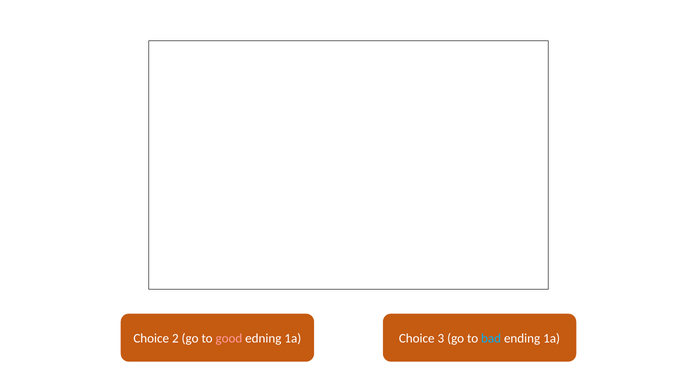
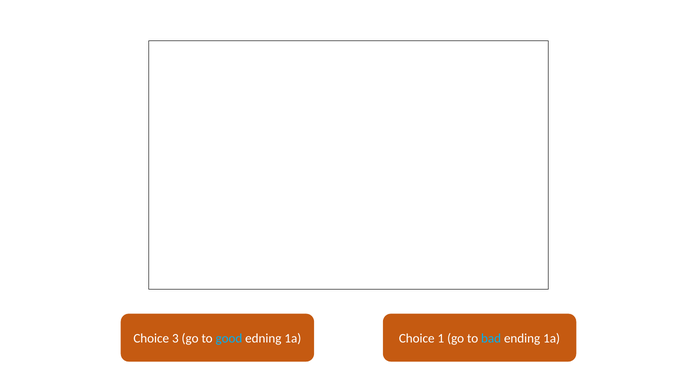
2: 2 -> 3 (175, 339)
good colour: pink -> light blue (229, 339)
3: 3 -> 1 (441, 339)
